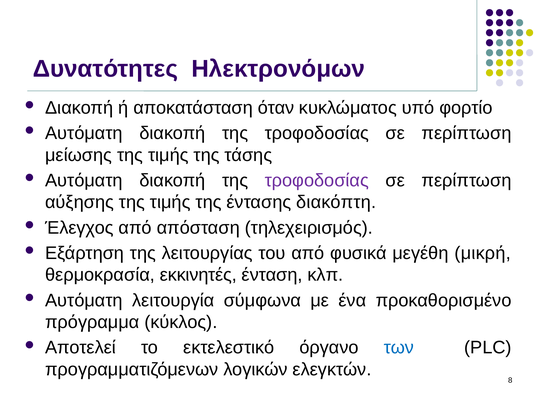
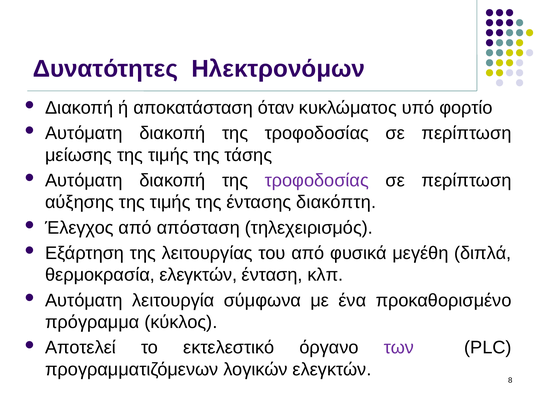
μικρή: μικρή -> διπλά (483, 253)
θερμοκρασία εκκινητές: εκκινητές -> ελεγκτών (198, 275)
των colour: blue -> purple (399, 347)
